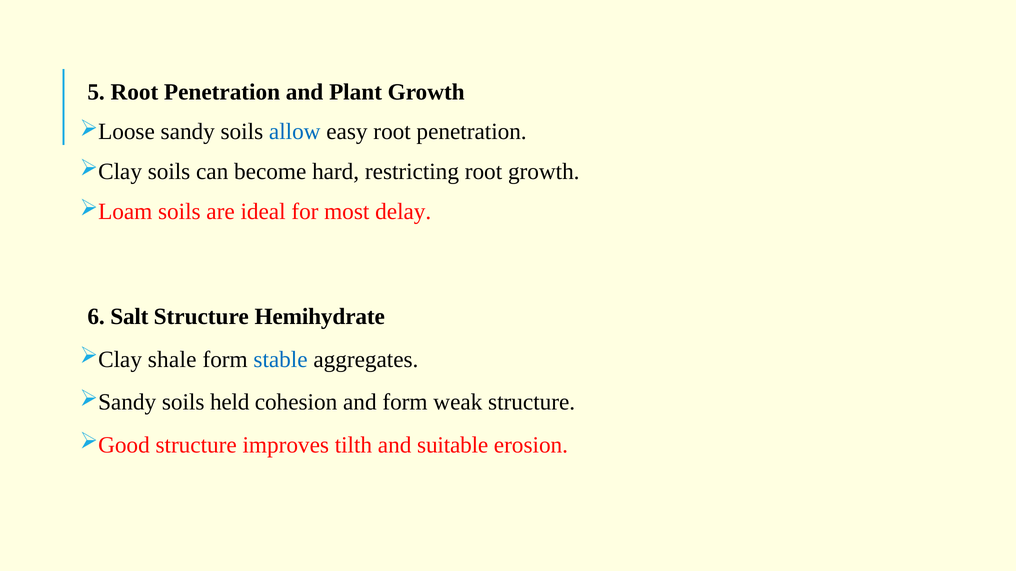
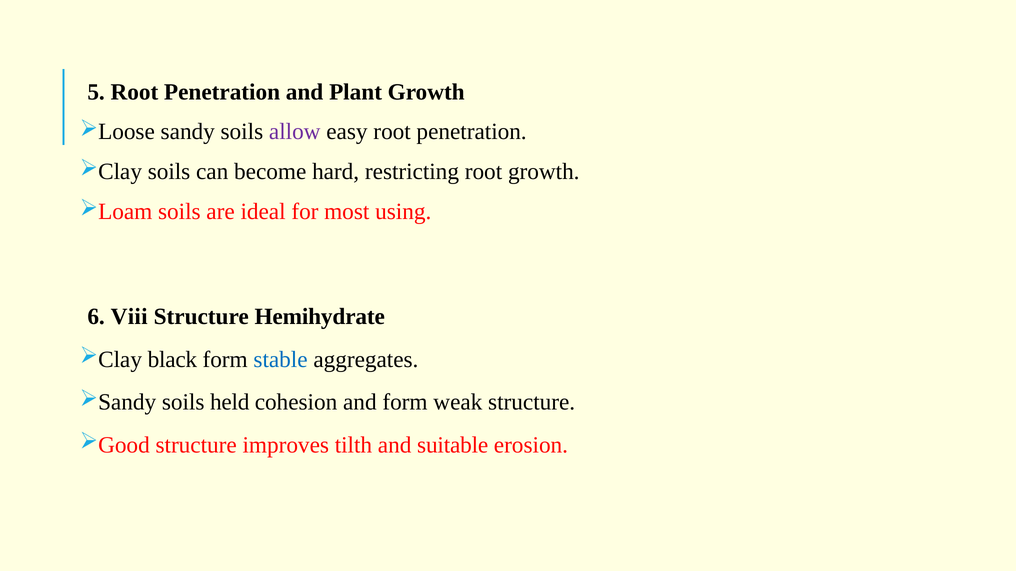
allow colour: blue -> purple (295, 132)
delay: delay -> using (403, 212)
Salt: Salt -> Viii (129, 317)
shale: shale -> black (172, 360)
